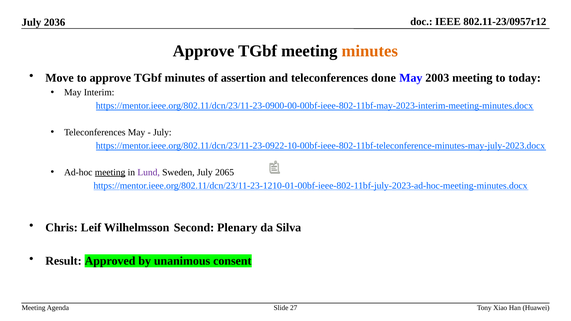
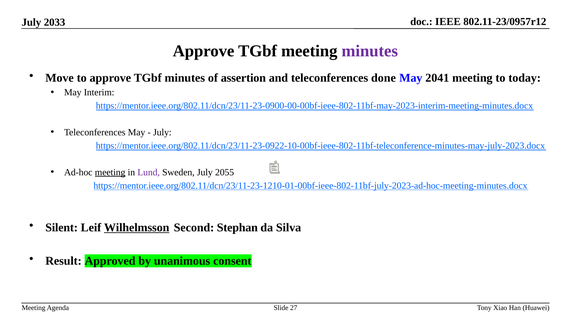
2036: 2036 -> 2033 (55, 22)
minutes colour: orange -> purple (370, 51)
2003: 2003 -> 2041 (437, 78)
2065: 2065 -> 2055 (225, 172)
Chris: Chris -> Silent (62, 228)
Wilhelmsson underline: none -> present (137, 228)
Plenary: Plenary -> Stephan (237, 228)
